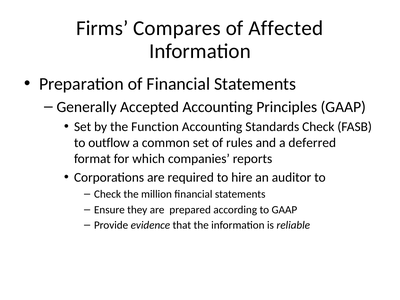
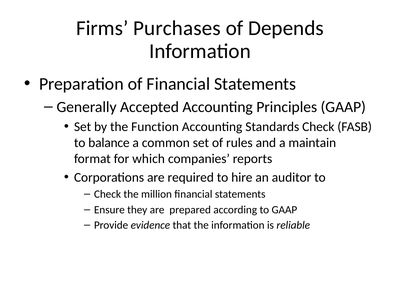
Compares: Compares -> Purchases (177, 28)
Affected: Affected -> Depends (286, 28)
outflow: outflow -> balance (109, 143)
deferred: deferred -> maintain (312, 143)
